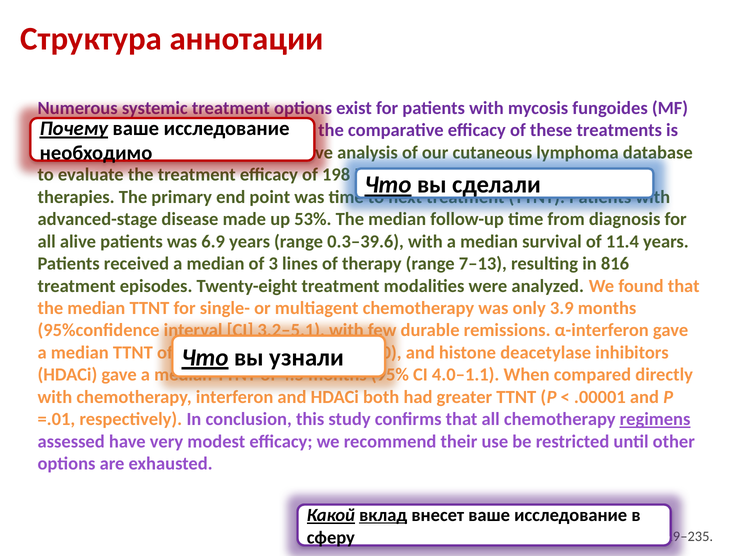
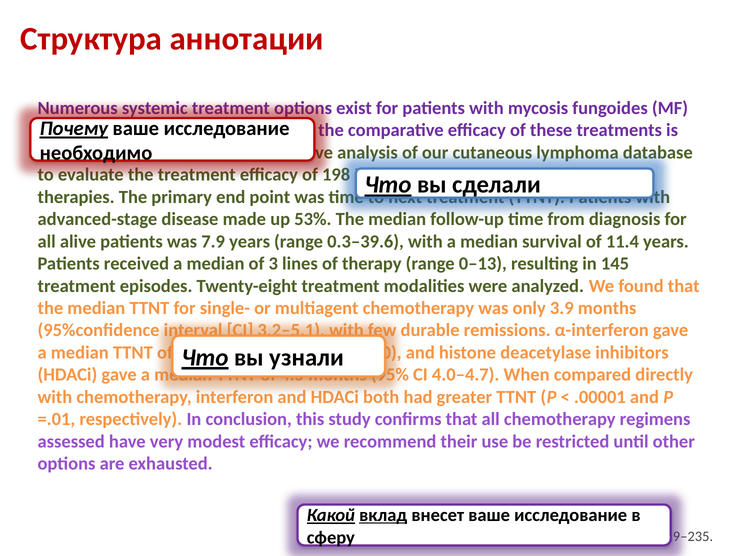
6.9: 6.9 -> 7.9 (213, 241)
7‒13: 7‒13 -> 0‒13 (483, 264)
816: 816 -> 145 (615, 264)
4.0‒1.1: 4.0‒1.1 -> 4.0‒4.7 (466, 375)
regimens underline: present -> none (655, 419)
